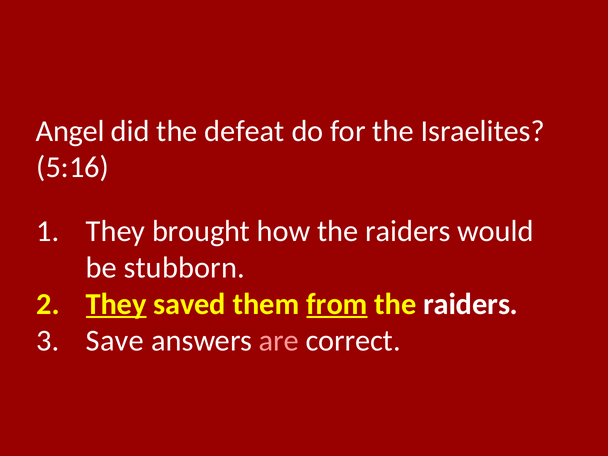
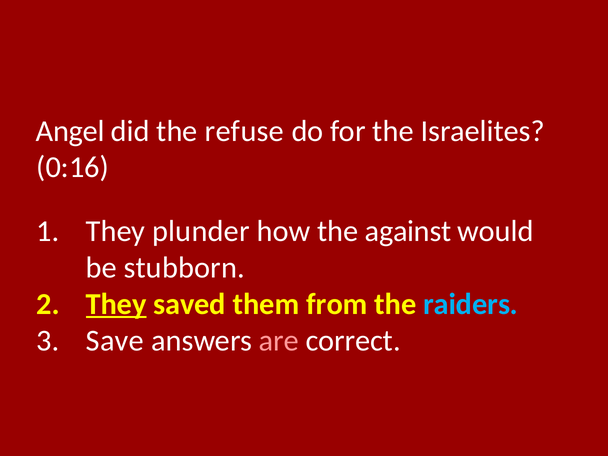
defeat: defeat -> refuse (244, 131)
5:16: 5:16 -> 0:16 (73, 167)
brought: brought -> plunder (201, 231)
how the raiders: raiders -> against (408, 231)
from underline: present -> none (337, 304)
raiders colour: white -> light blue (471, 304)
